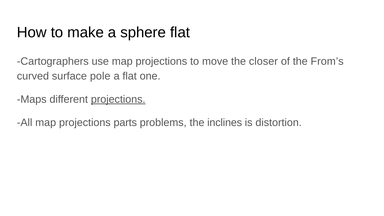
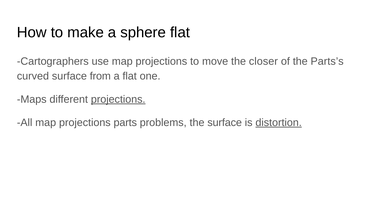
From’s: From’s -> Parts’s (327, 61)
pole: pole -> from (100, 76)
the inclines: inclines -> surface (225, 123)
distortion underline: none -> present (279, 123)
